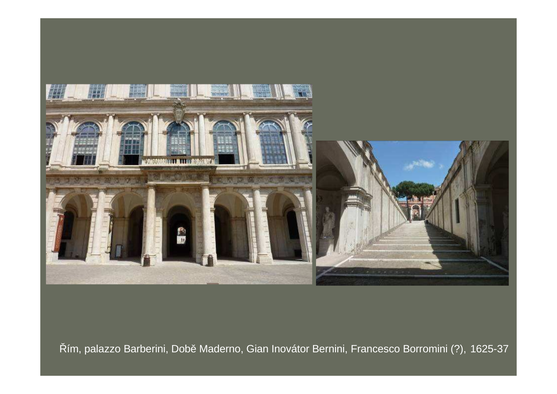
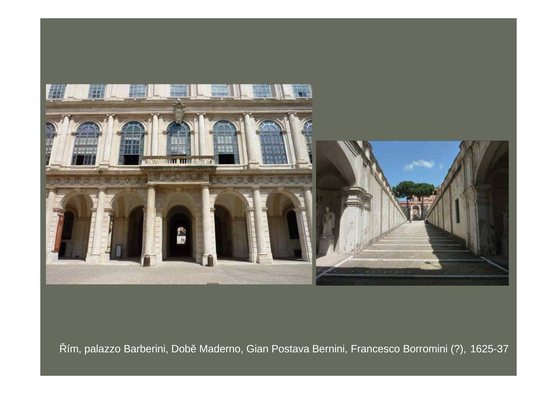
Inovátor: Inovátor -> Postava (290, 349)
